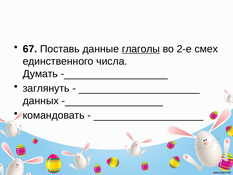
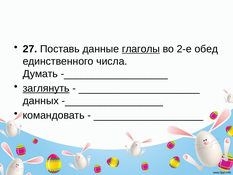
67: 67 -> 27 (30, 49)
смех: смех -> обед (206, 49)
заглянуть underline: none -> present (46, 88)
